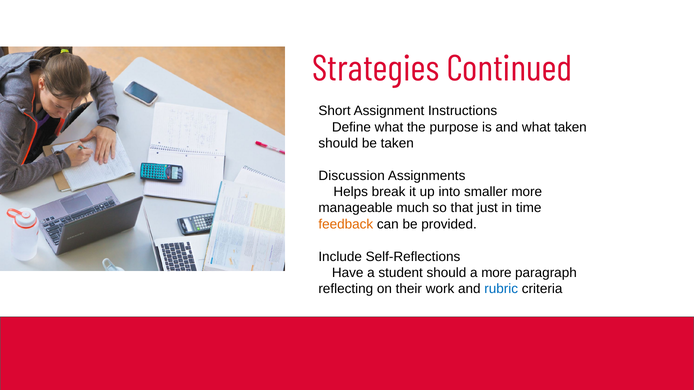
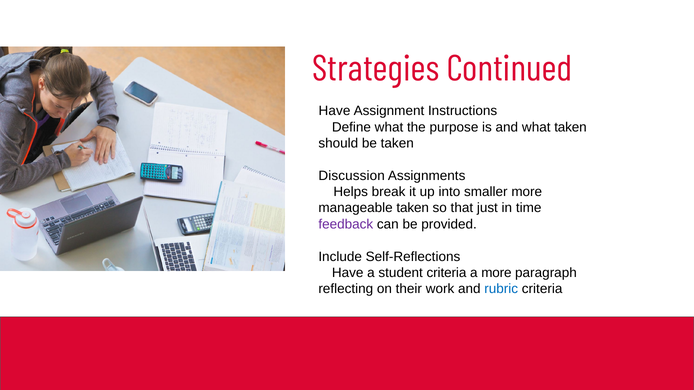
Short: Short -> Have (334, 111)
manageable much: much -> taken (413, 208)
feedback colour: orange -> purple (346, 224)
student should: should -> criteria (446, 273)
